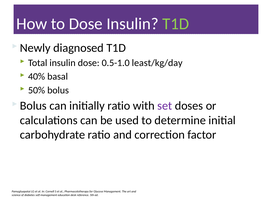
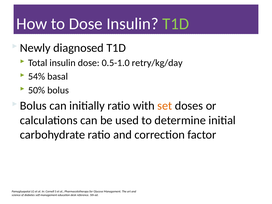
least/kg/day: least/kg/day -> retry/kg/day (157, 63)
40%: 40% -> 54% (37, 77)
set colour: purple -> orange (165, 106)
